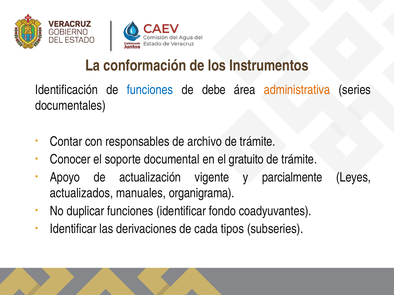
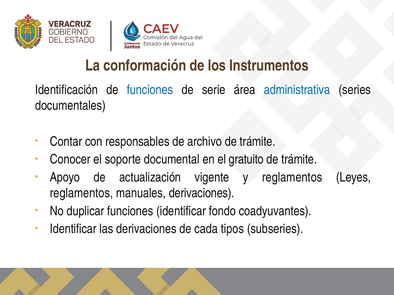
debe: debe -> serie (214, 90)
administrativa colour: orange -> blue (297, 90)
y parcialmente: parcialmente -> reglamentos (292, 178)
actualizados: actualizados -> reglamentos (81, 193)
manuales organigrama: organigrama -> derivaciones (202, 193)
